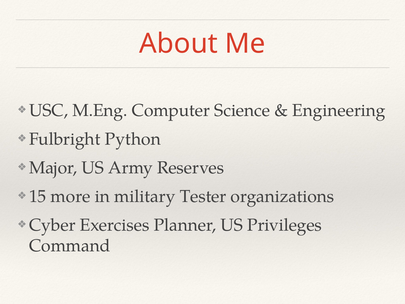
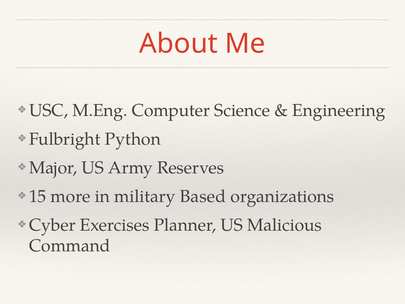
Tester: Tester -> Based (203, 196)
Privileges: Privileges -> Malicious (285, 225)
